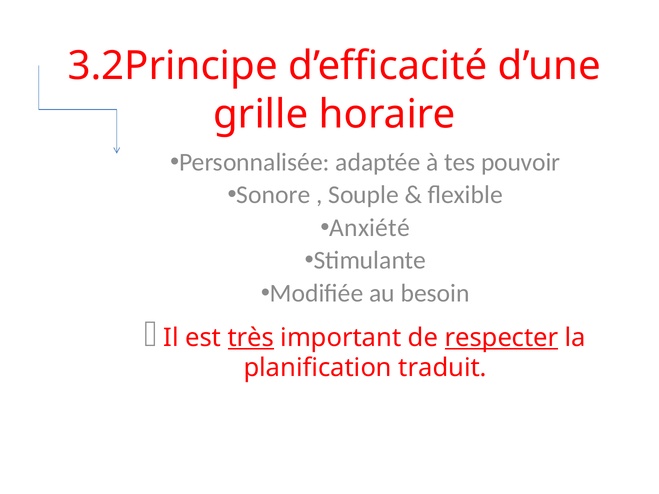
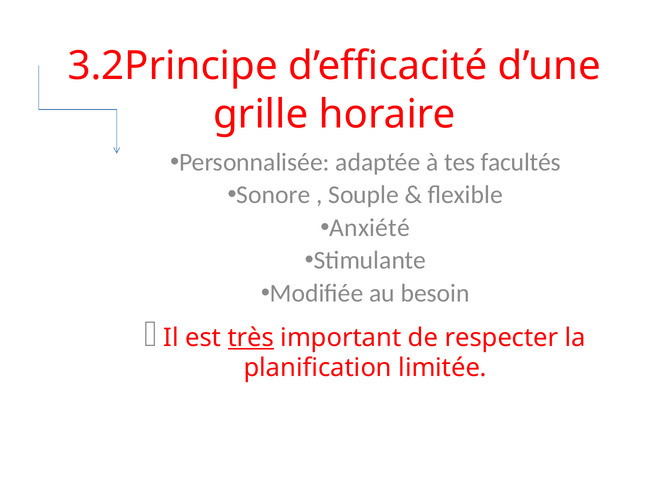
pouvoir: pouvoir -> facultés (521, 162)
respecter underline: present -> none (502, 338)
traduit: traduit -> limitée (443, 368)
